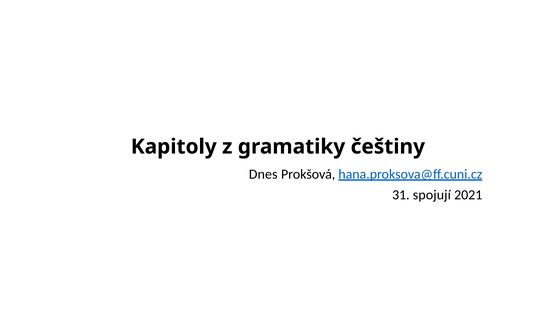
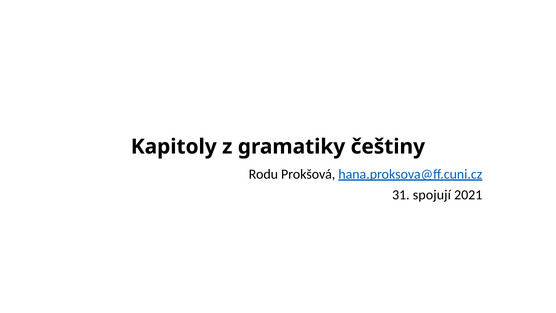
Dnes: Dnes -> Rodu (263, 174)
